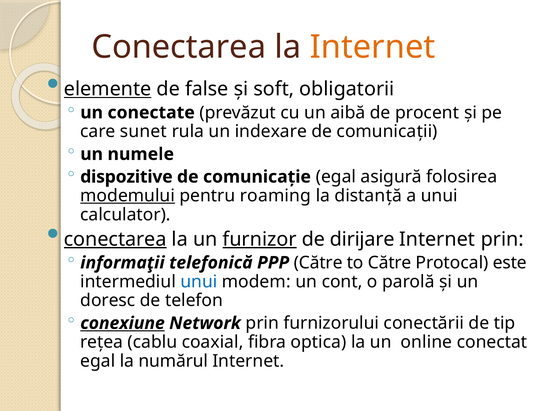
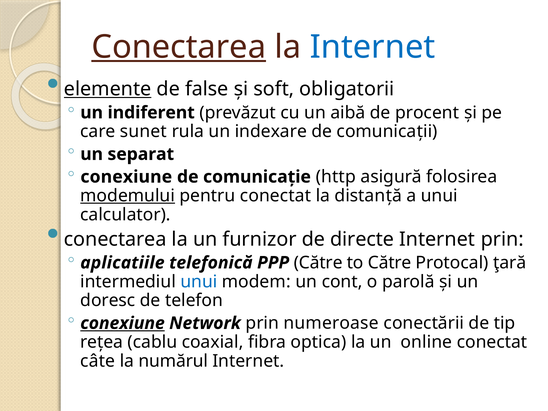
Conectarea underline: none -> present (179, 47)
Internet colour: orange -> blue (373, 47)
conectate: conectate -> indiferent (151, 113)
numele: numele -> separat (141, 154)
dispozitive: dispozitive -> conexiune (126, 177)
comunicaţie egal: egal -> http (336, 177)
pentru roaming: roaming -> conectat (275, 196)
conectarea underline: present -> none (115, 239)
furnizor underline: present -> none (260, 239)
dirijare: dirijare -> directe (362, 239)
informaţii: informaţii -> aplicatiile (122, 263)
este: este -> ţară (510, 263)
furnizorului: furnizorului -> numeroase (331, 323)
egal: egal -> câte (98, 361)
